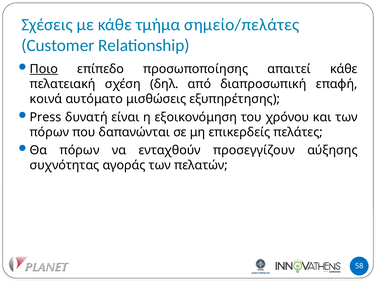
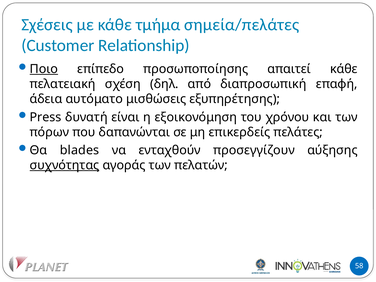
σημείο/πελάτες: σημείο/πελάτες -> σημεία/πελάτες (242, 25)
κοινά: κοινά -> άδεια (46, 99)
Θα πόρων: πόρων -> blades (80, 150)
συχνότητας underline: none -> present (64, 165)
